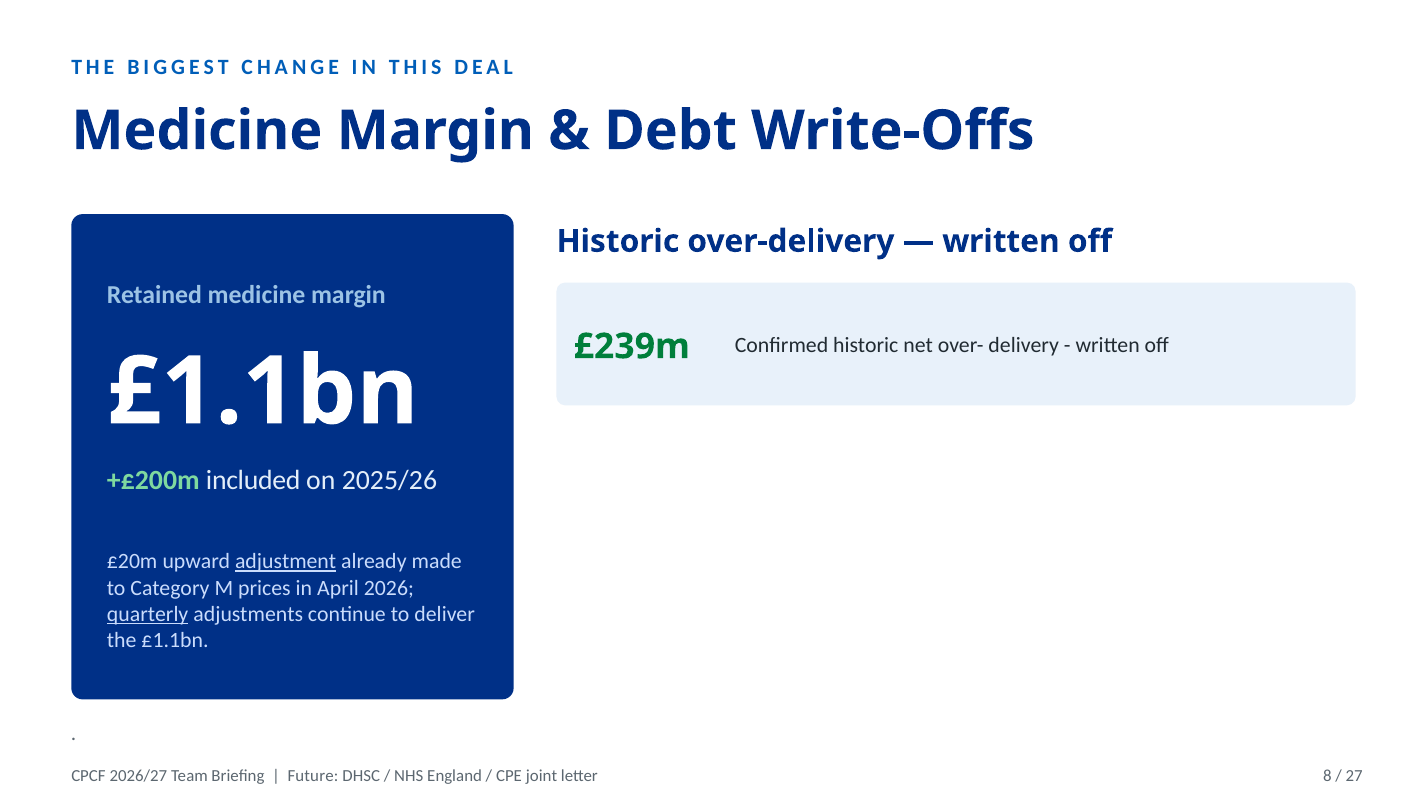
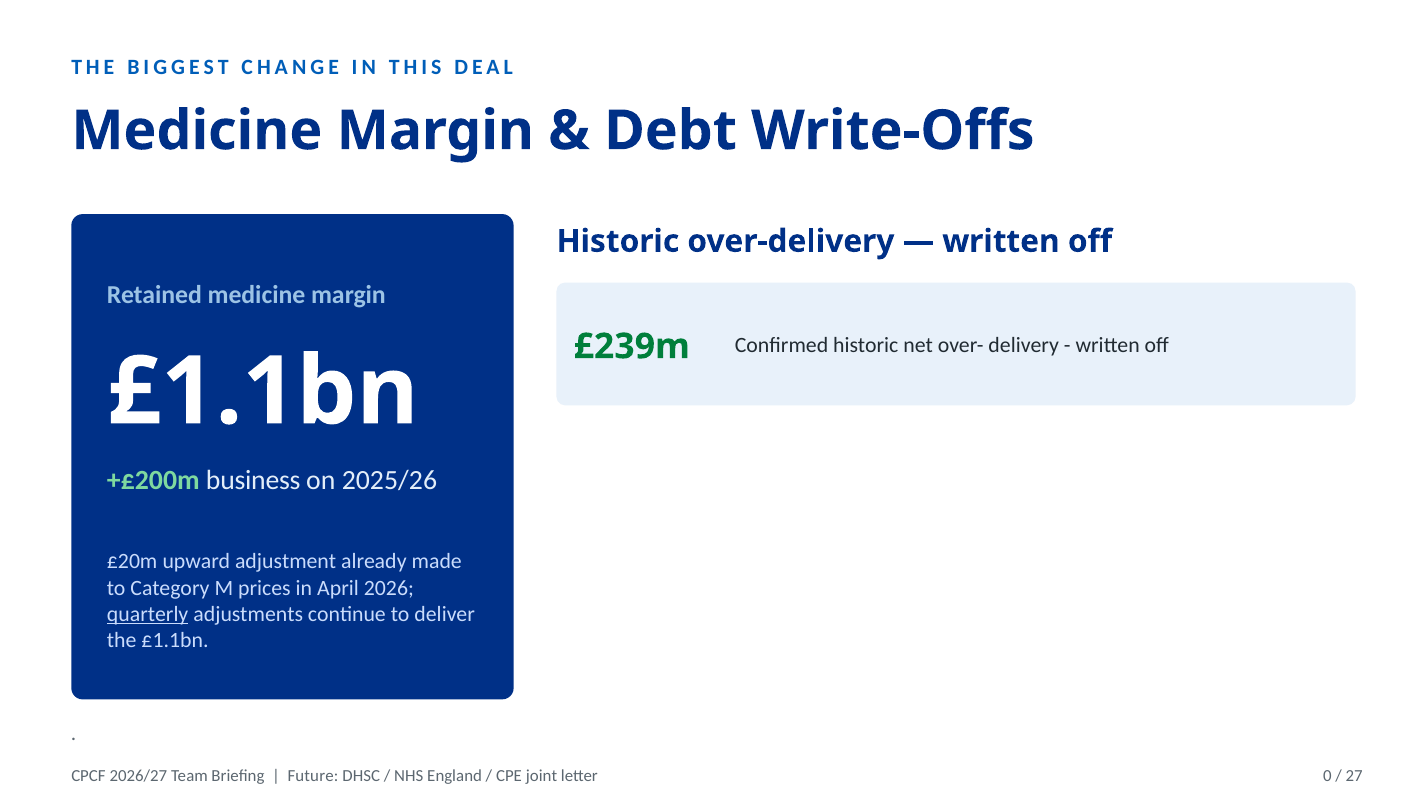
included: included -> business (253, 480)
adjustment underline: present -> none (286, 562)
8: 8 -> 0 (1327, 776)
